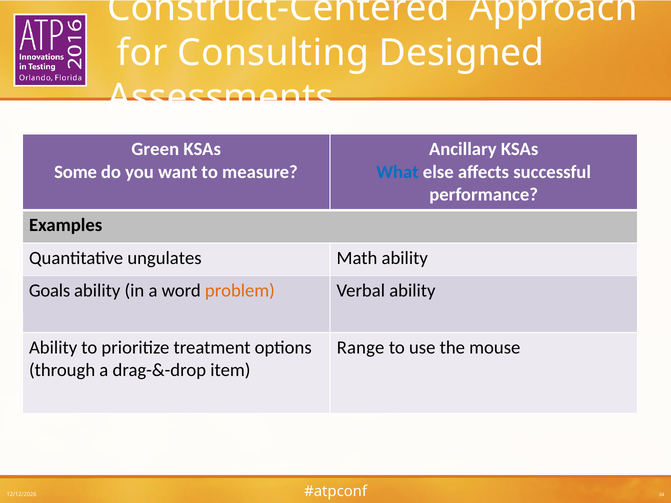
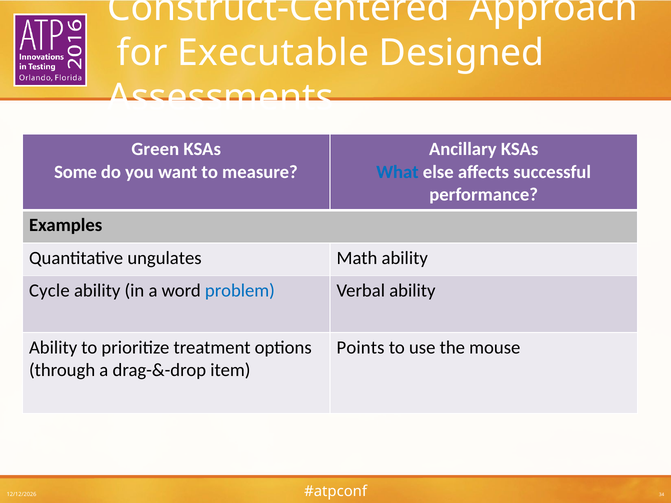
Consulting: Consulting -> Executable (273, 53)
Goals: Goals -> Cycle (49, 291)
problem colour: orange -> blue (240, 291)
Range: Range -> Points (361, 348)
